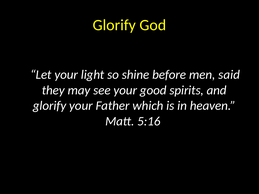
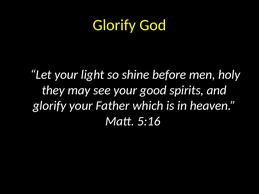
said: said -> holy (229, 75)
